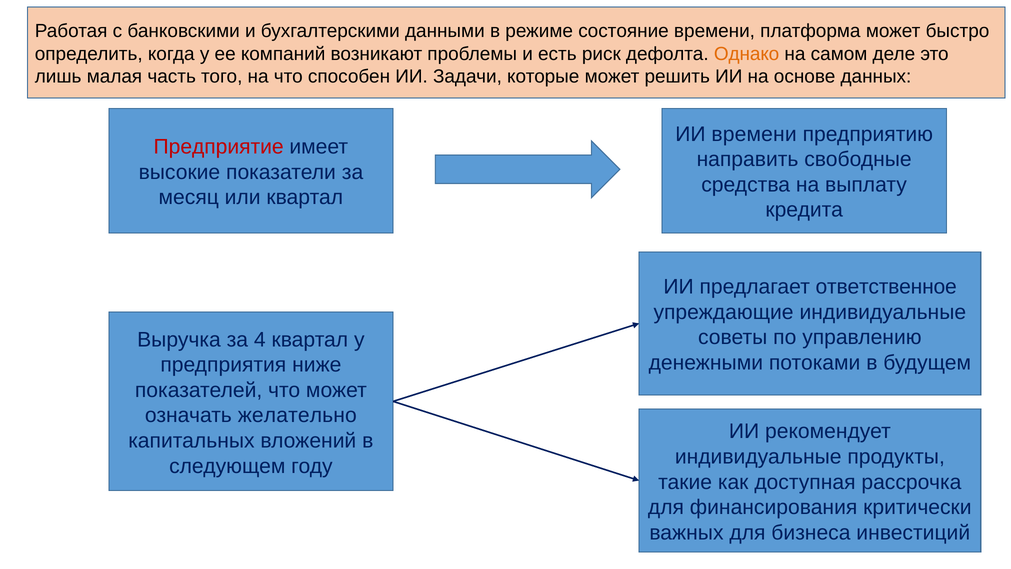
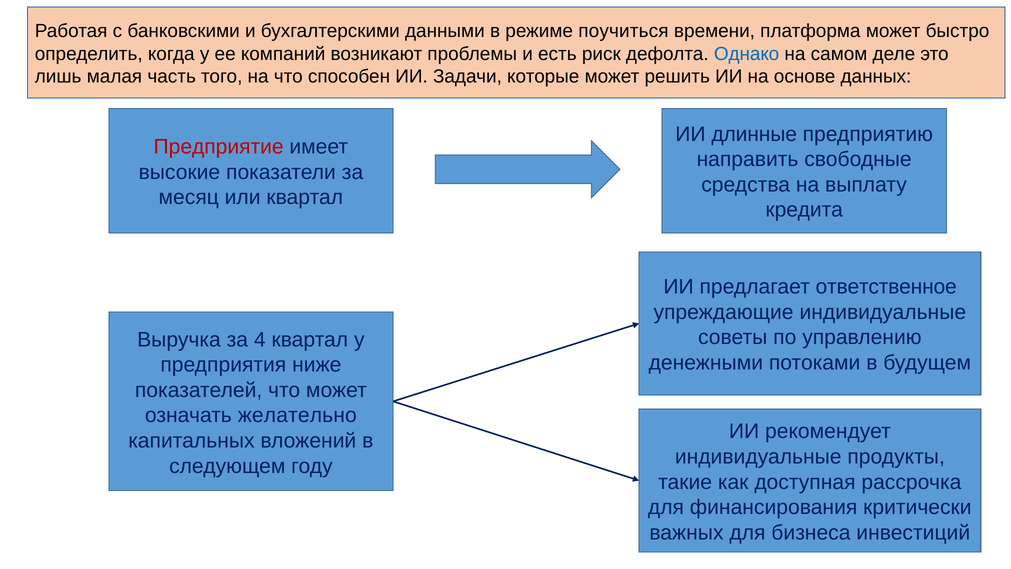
состояние: состояние -> поучиться (623, 31)
Однако colour: orange -> blue (747, 54)
ИИ времени: времени -> длинные (754, 134)
